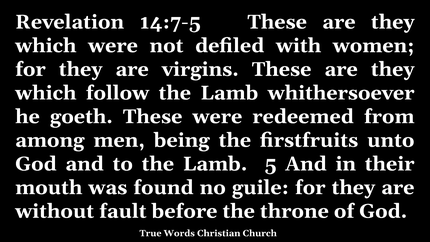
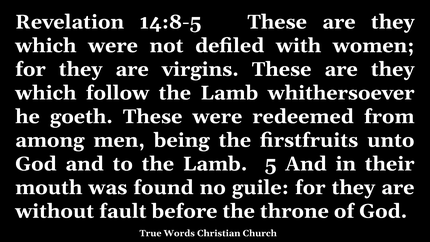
14:7-5: 14:7-5 -> 14:8-5 (170, 22)
